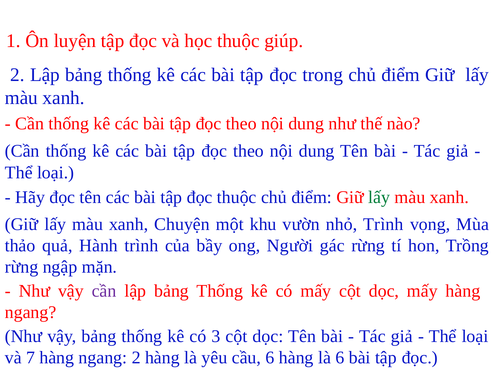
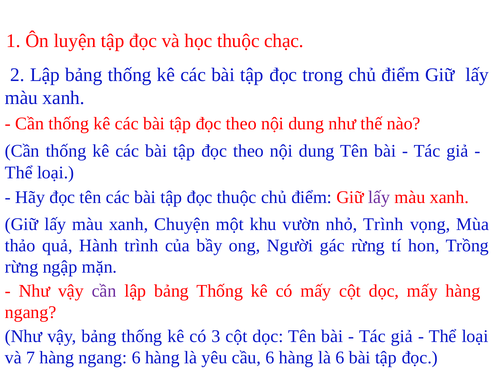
giúp: giúp -> chạc (284, 41)
lấy colour: green -> purple (379, 198)
ngang 2: 2 -> 6 (136, 358)
